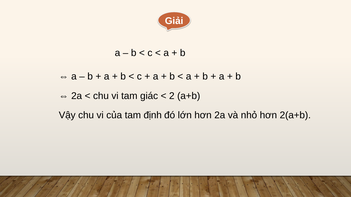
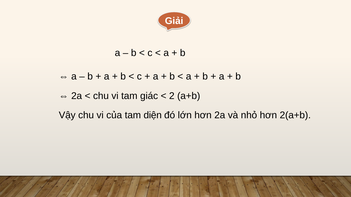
định: định -> diện (153, 116)
